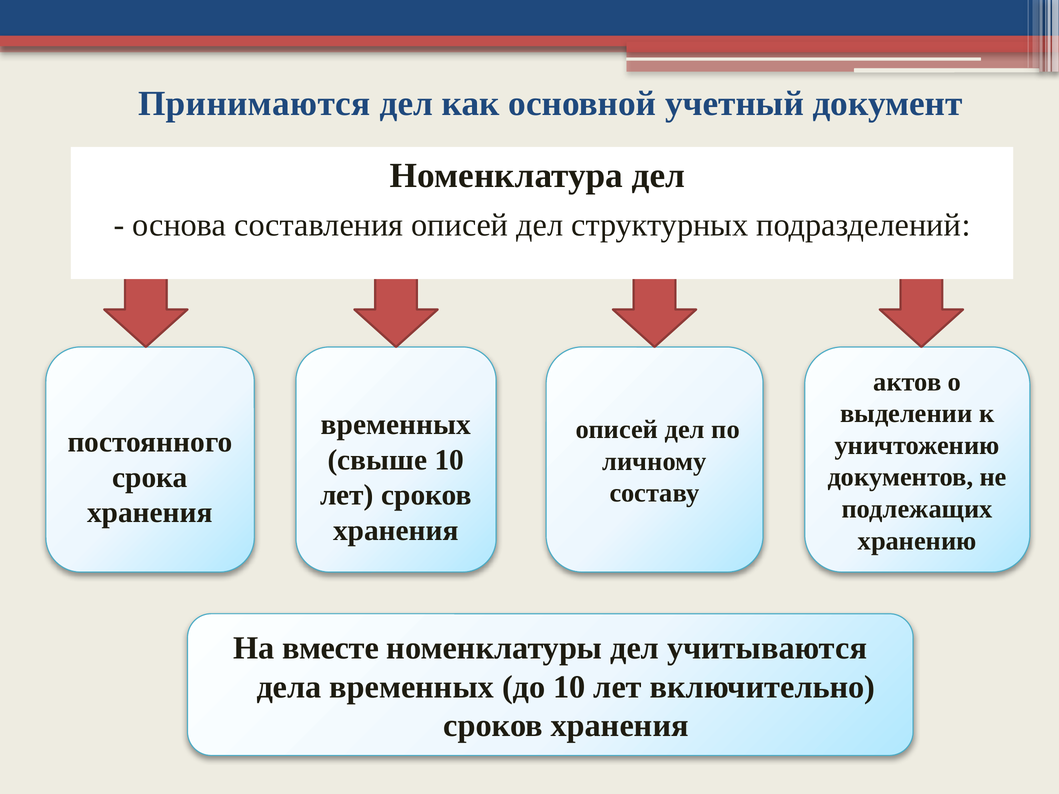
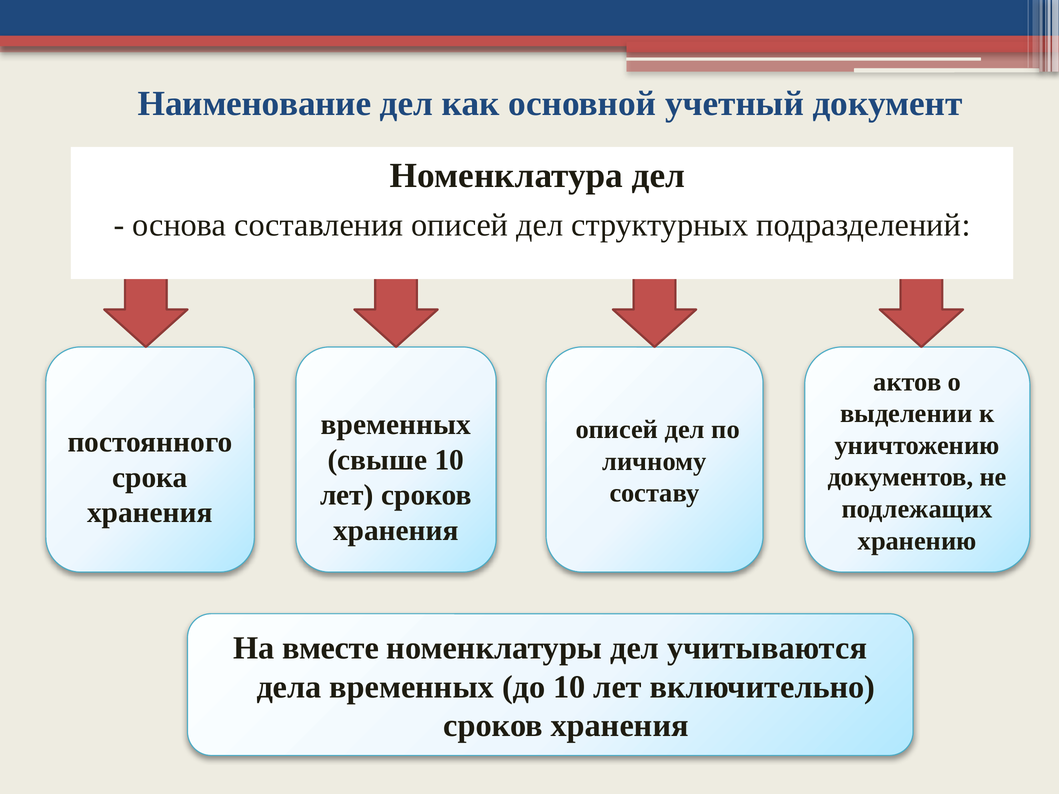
Принимаются: Принимаются -> Наименование (255, 104)
